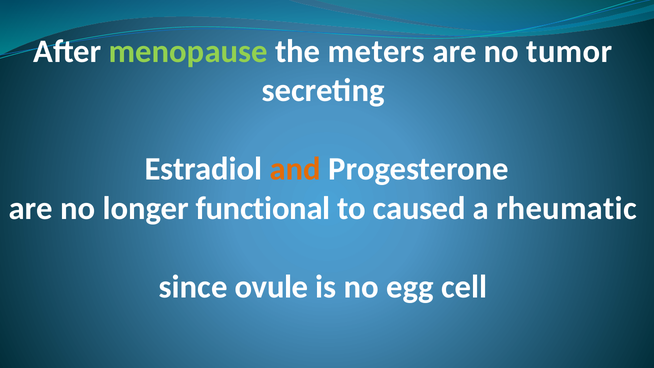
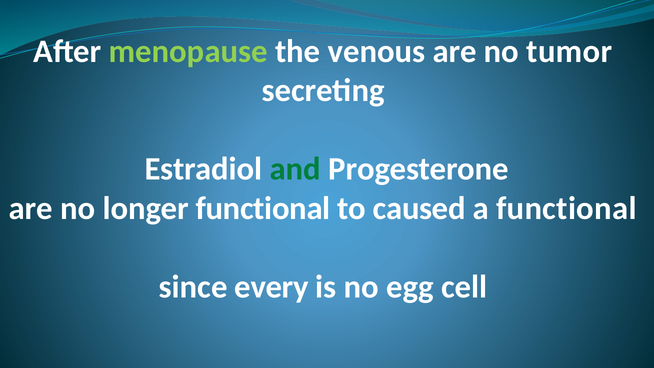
meters: meters -> venous (376, 51)
and colour: orange -> green (295, 169)
a rheumatic: rheumatic -> functional (566, 208)
ovule: ovule -> every (272, 287)
